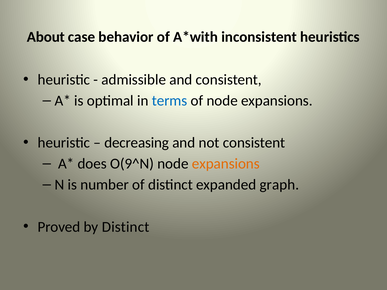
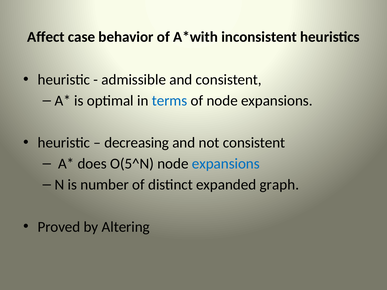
About: About -> Affect (46, 37)
O(9^N: O(9^N -> O(5^N (132, 164)
expansions colour: orange -> blue (226, 164)
by Distinct: Distinct -> Altering (126, 227)
